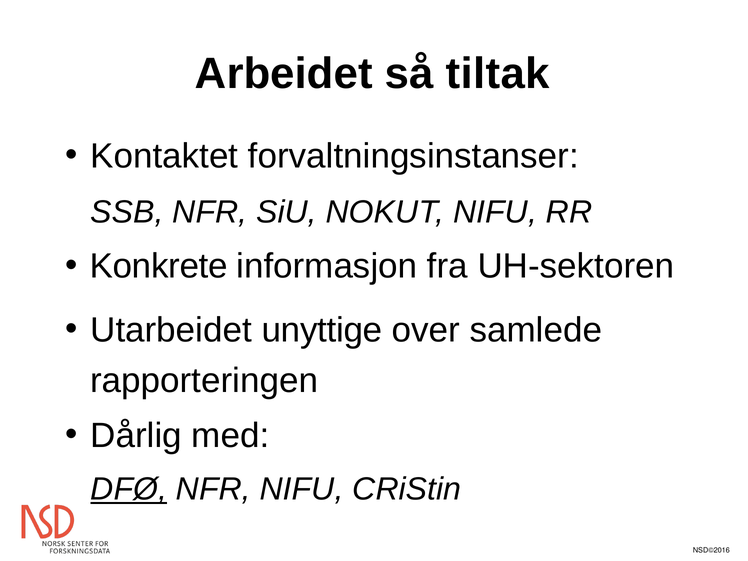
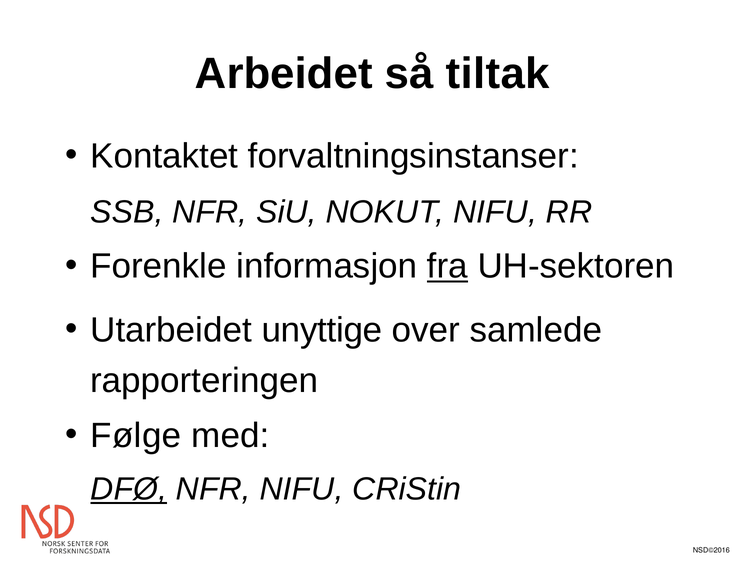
Konkrete: Konkrete -> Forenkle (158, 266)
fra underline: none -> present (447, 266)
Dårlig: Dårlig -> Følge (136, 436)
